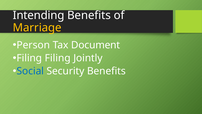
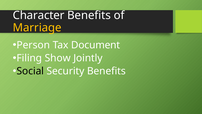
Intending: Intending -> Character (39, 15)
Filing Filing: Filing -> Show (58, 58)
Social colour: blue -> black (30, 71)
